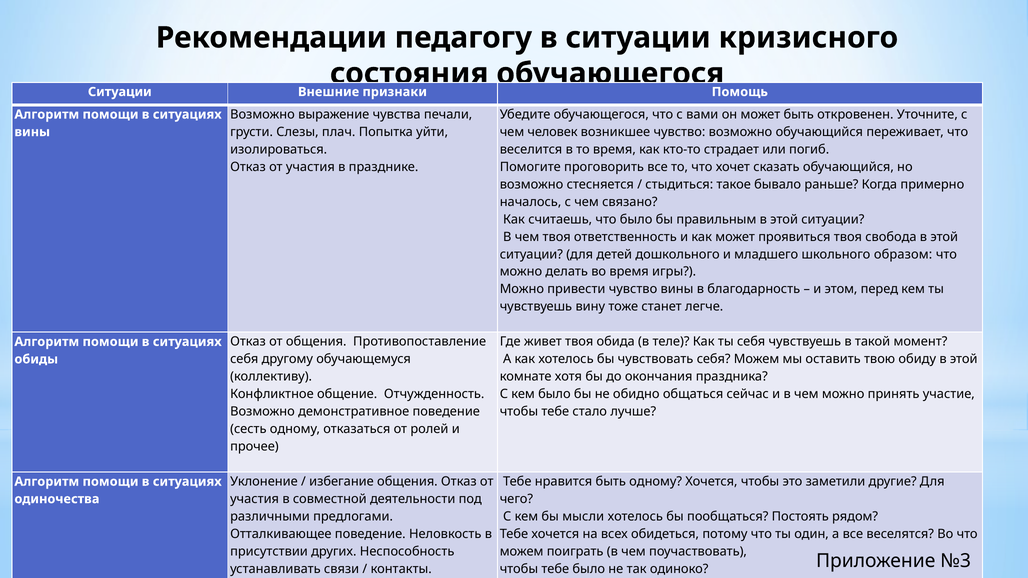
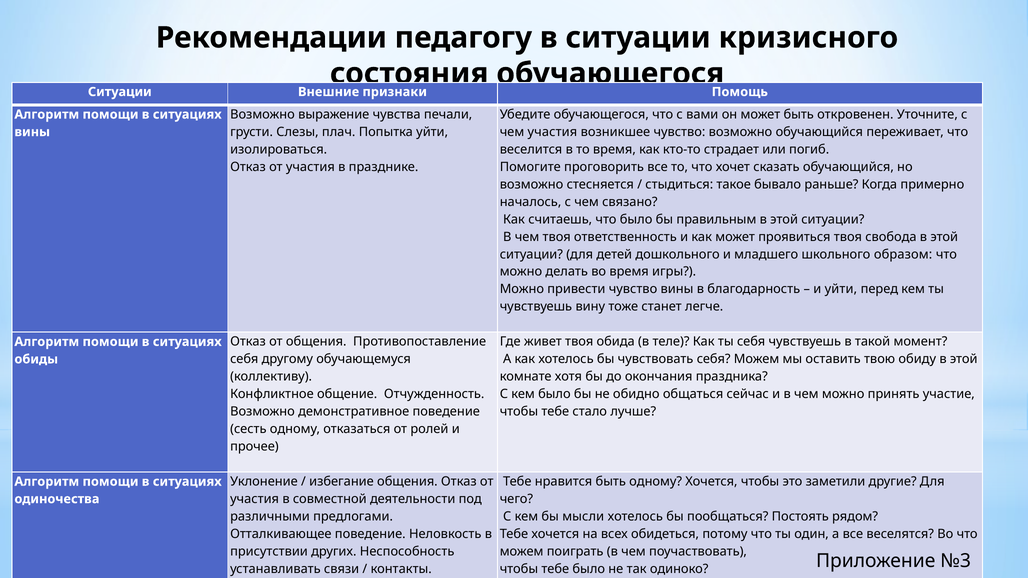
чем человек: человек -> участия (552, 132)
и этом: этом -> уйти (841, 289)
